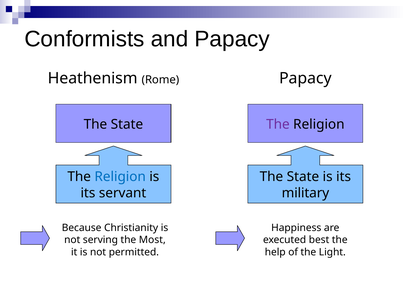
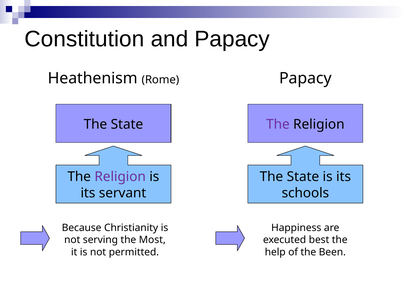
Conformists: Conformists -> Constitution (84, 39)
Religion colour: blue -> purple (120, 177)
military: military -> schools (305, 193)
Light: Light -> Been (332, 253)
